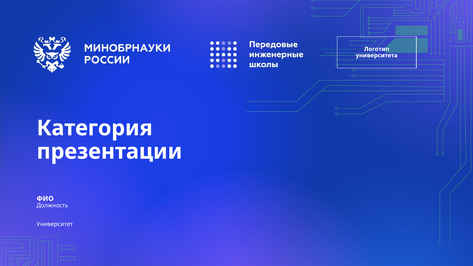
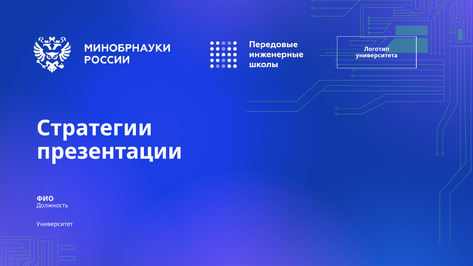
Категория: Категория -> Стратегии (94, 128)
